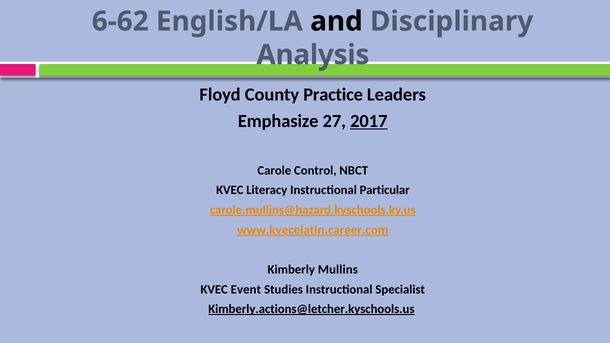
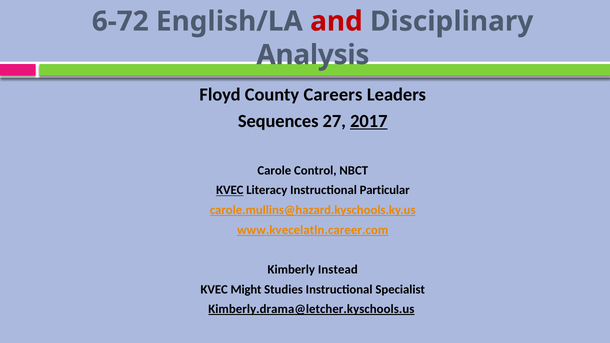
6-62: 6-62 -> 6-72 (120, 21)
and colour: black -> red (336, 21)
Practice: Practice -> Careers (333, 95)
Emphasize: Emphasize -> Sequences (278, 121)
KVEC underline: none -> present (230, 190)
Mullins: Mullins -> Instead (338, 270)
Event: Event -> Might (246, 290)
Kimberly.actions@letcher.kyschools.us: Kimberly.actions@letcher.kyschools.us -> Kimberly.drama@letcher.kyschools.us (311, 309)
